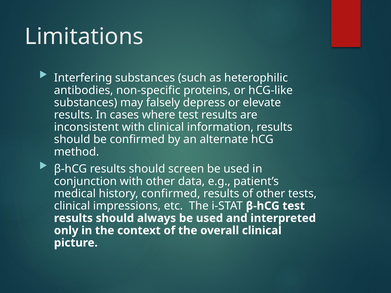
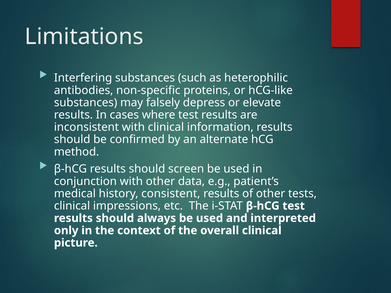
history confirmed: confirmed -> consistent (171, 194)
